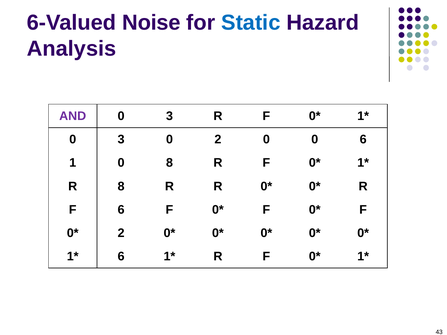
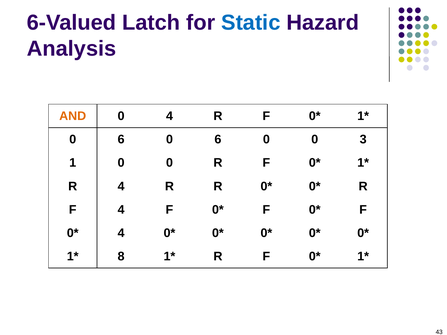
Noise: Noise -> Latch (151, 23)
AND colour: purple -> orange (73, 116)
3: 3 -> 4 (169, 116)
3: 3 -> 6 (121, 140)
2: 2 -> 6 (218, 140)
0 6: 6 -> 3 (363, 140)
1 0 8: 8 -> 0 (169, 163)
R 8: 8 -> 4 (121, 186)
F 6: 6 -> 4 (121, 210)
2: 2 -> 4 (121, 233)
6: 6 -> 8 (121, 257)
